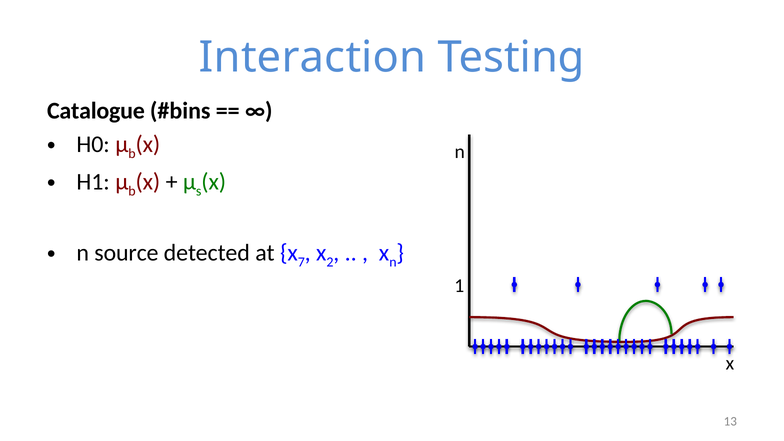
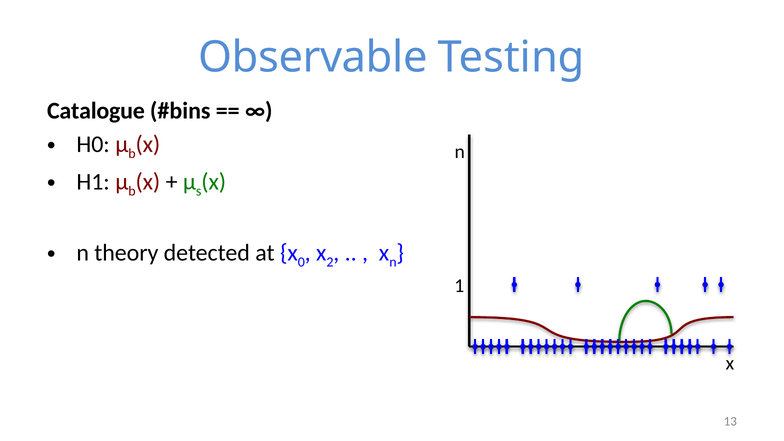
Interaction: Interaction -> Observable (313, 57)
source: source -> theory (126, 253)
7: 7 -> 0 (301, 262)
